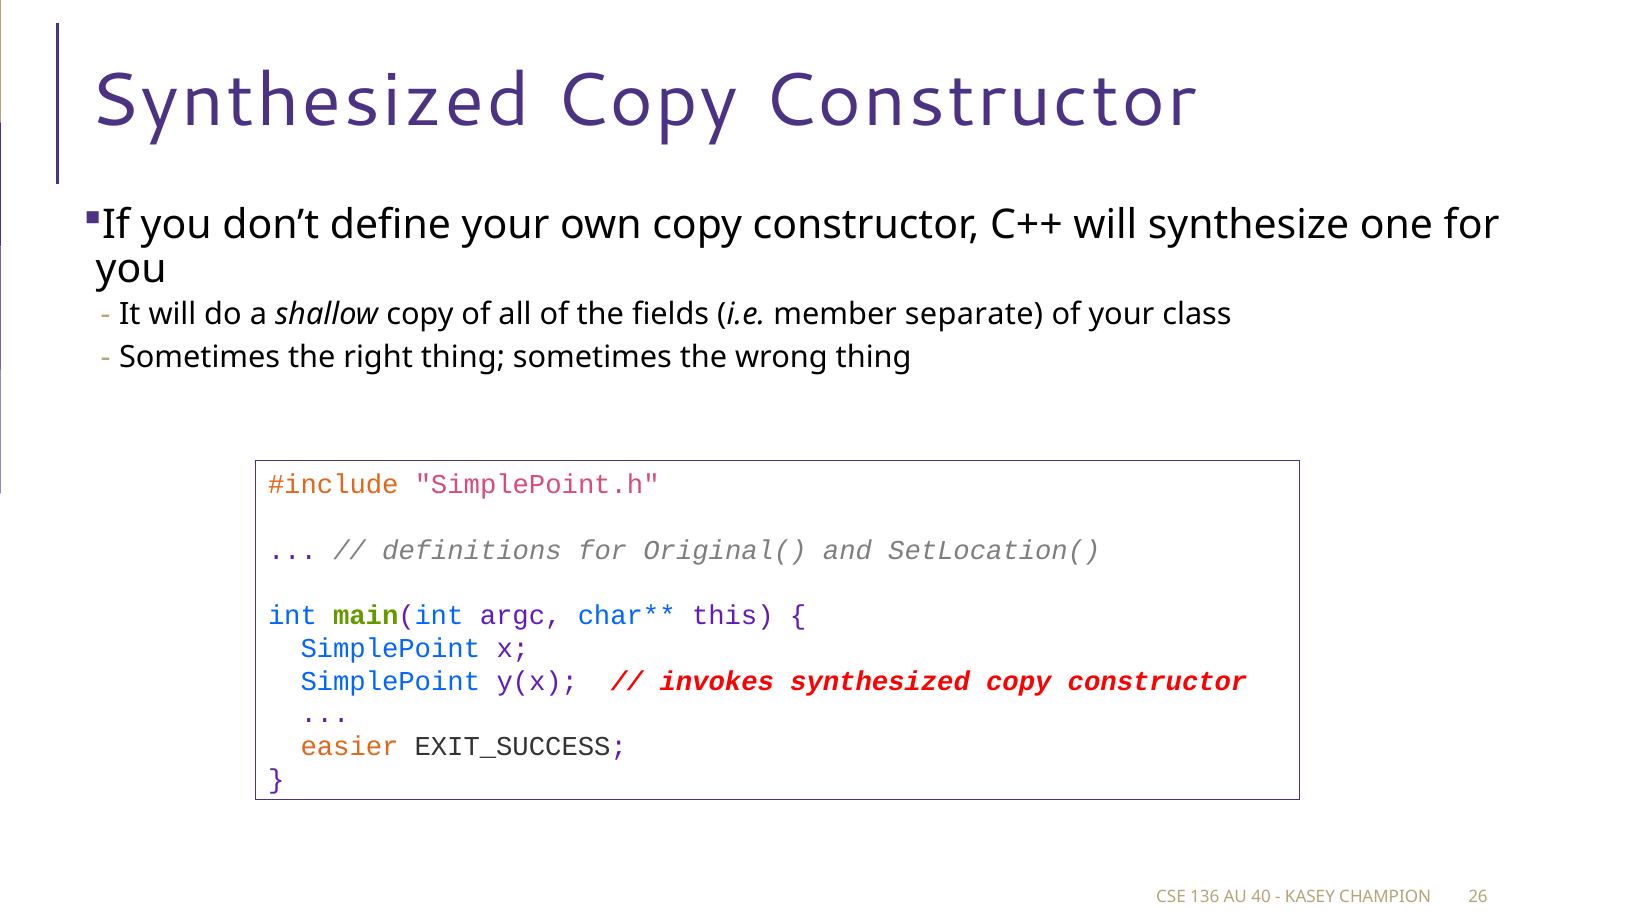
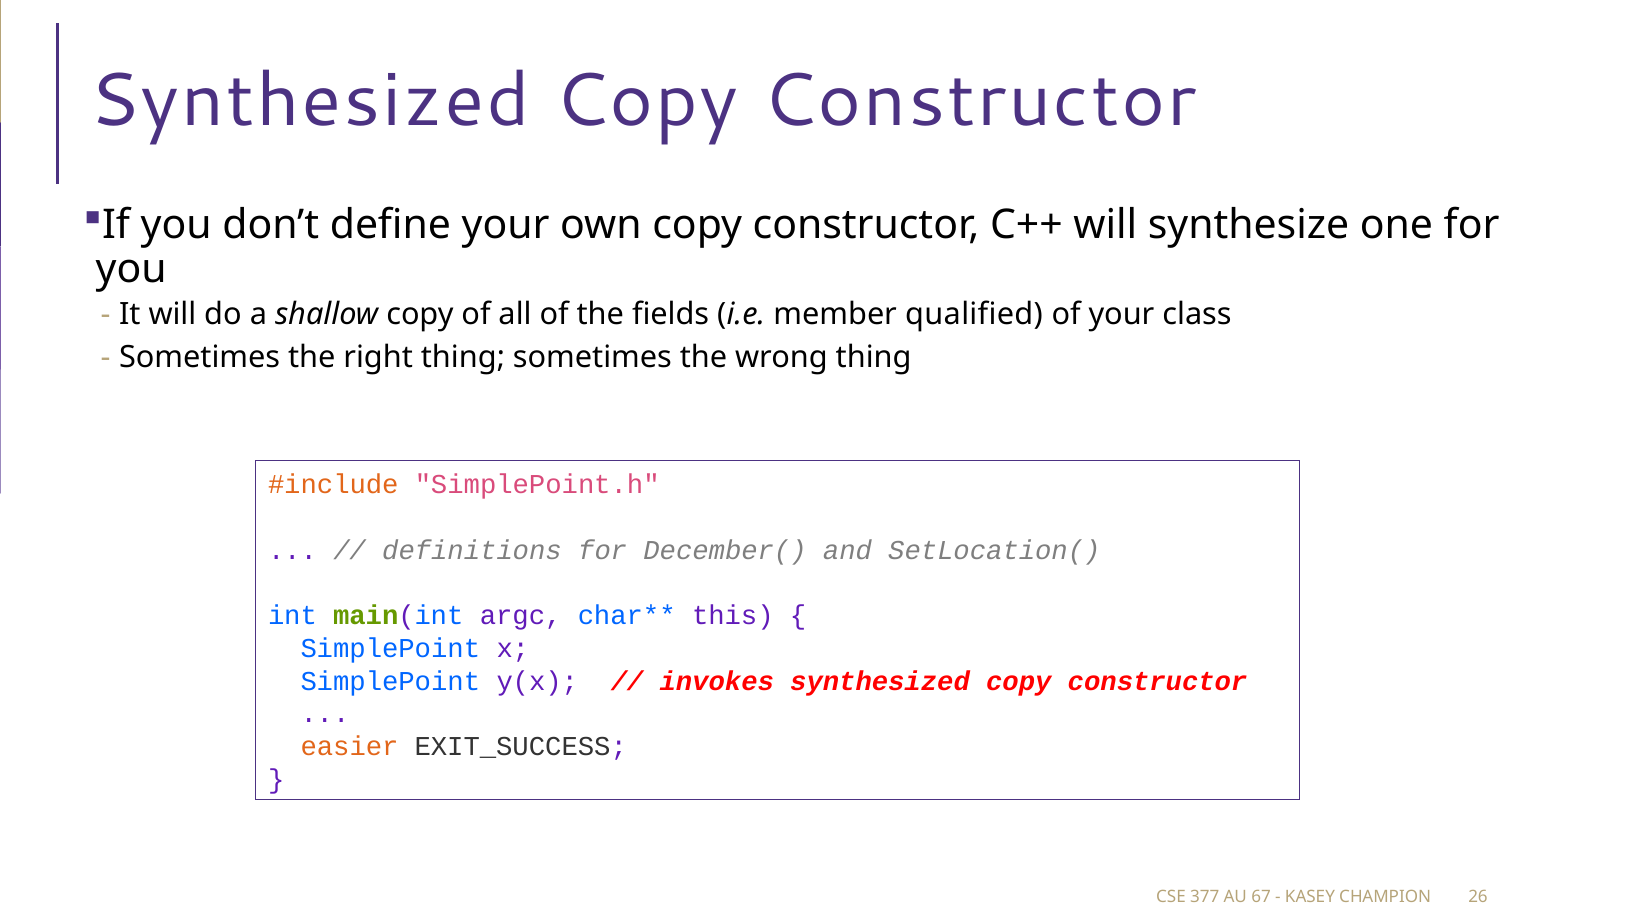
separate: separate -> qualified (974, 314)
Original(: Original( -> December( (725, 550)
136: 136 -> 377 (1205, 897)
40: 40 -> 67 (1261, 897)
